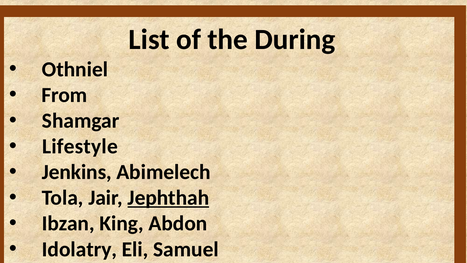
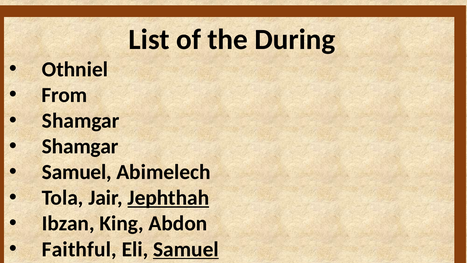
Lifestyle: Lifestyle -> Shamgar (80, 146)
Jenkins: Jenkins -> Samuel (77, 172)
Idolatry: Idolatry -> Faithful (79, 249)
Samuel underline: none -> present (186, 249)
